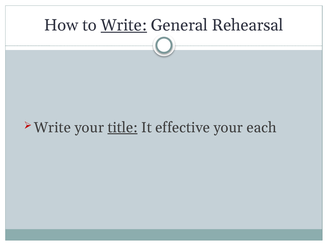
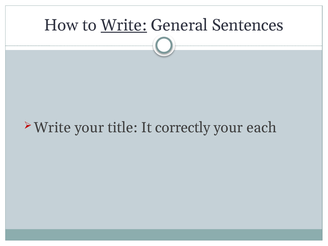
Rehearsal: Rehearsal -> Sentences (248, 25)
title underline: present -> none (123, 127)
effective: effective -> correctly (183, 127)
